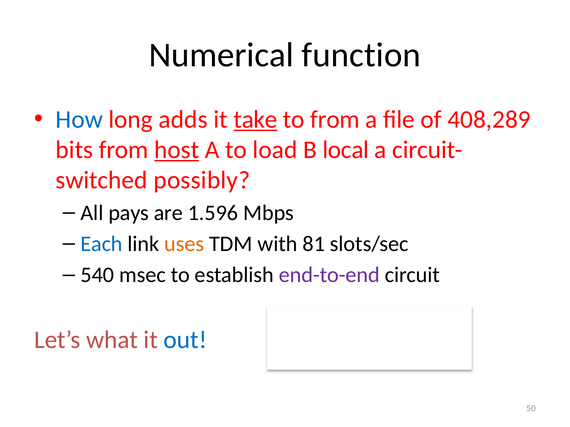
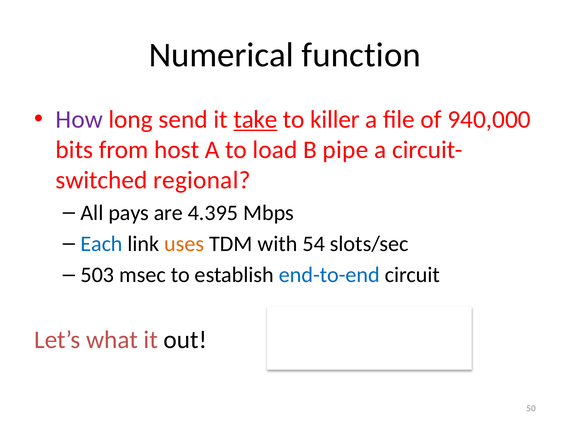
How colour: blue -> purple (79, 120)
adds: adds -> send (183, 120)
to from: from -> killer (335, 120)
408,289: 408,289 -> 940,000 (489, 120)
host underline: present -> none (177, 150)
local: local -> pipe (345, 150)
possibly: possibly -> regional (202, 180)
1.596: 1.596 -> 4.395 (213, 213)
81: 81 -> 54 (314, 244)
540: 540 -> 503 (97, 275)
end-to-end colour: purple -> blue (329, 275)
out colour: blue -> black (185, 340)
